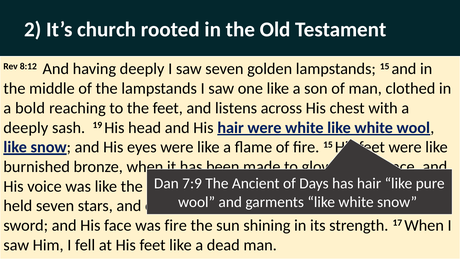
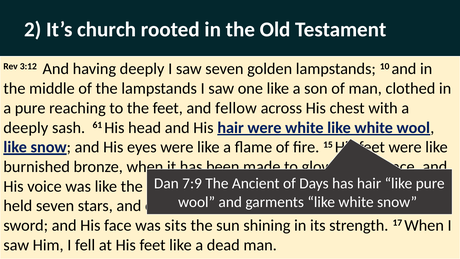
8:12: 8:12 -> 3:12 (28, 66)
lampstands 15: 15 -> 10 (385, 66)
a bold: bold -> pure (30, 108)
listens: listens -> fellow (236, 108)
19: 19 -> 61 (97, 125)
was fire: fire -> sits (176, 225)
